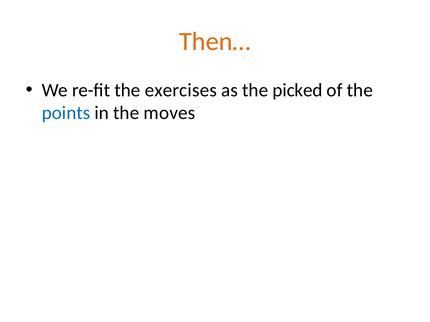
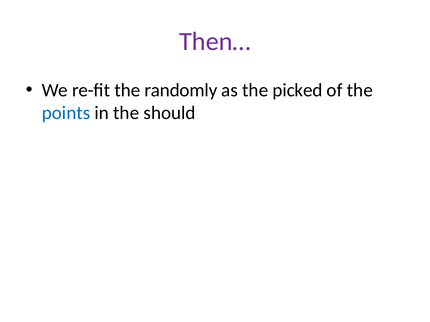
Then… colour: orange -> purple (215, 42)
exercises: exercises -> randomly (181, 90)
moves: moves -> should (170, 113)
